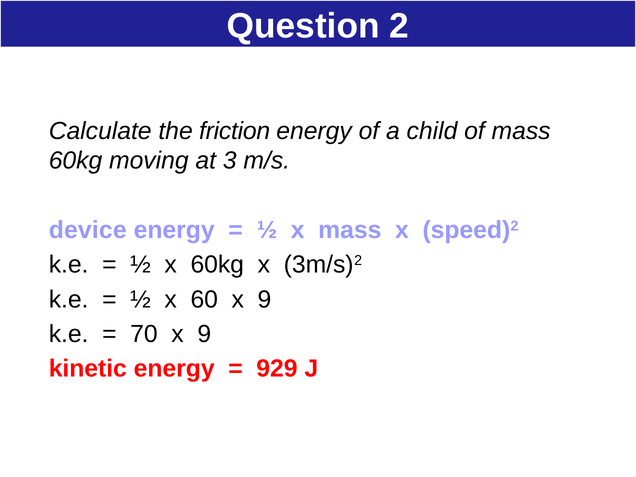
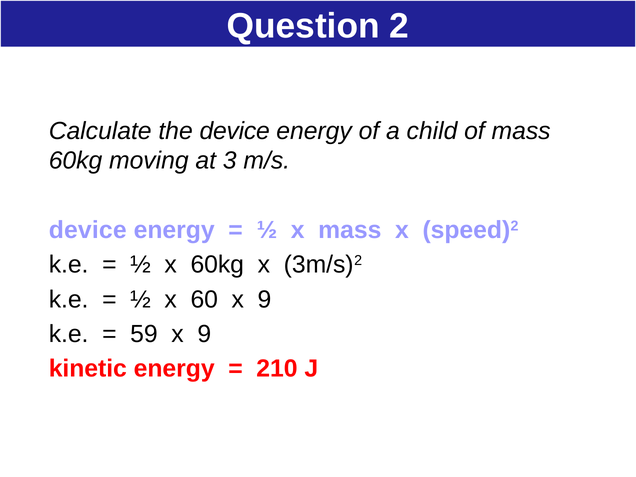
the friction: friction -> device (235, 131)
70: 70 -> 59 (144, 334)
929: 929 -> 210 (277, 369)
